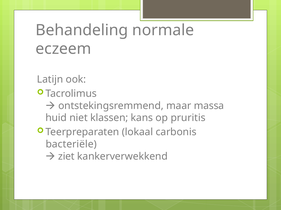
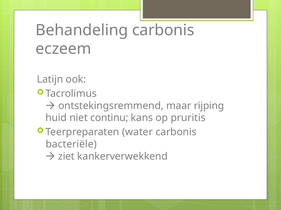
Behandeling normale: normale -> carbonis (163, 30)
massa: massa -> rijping (209, 106)
klassen: klassen -> continu (109, 118)
lokaal: lokaal -> water (137, 132)
